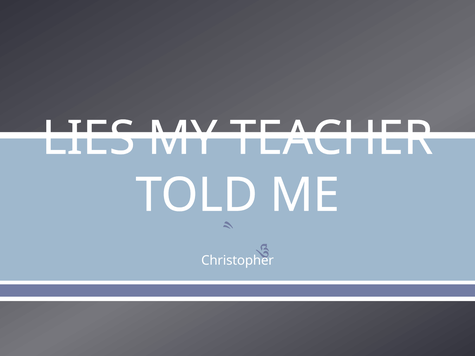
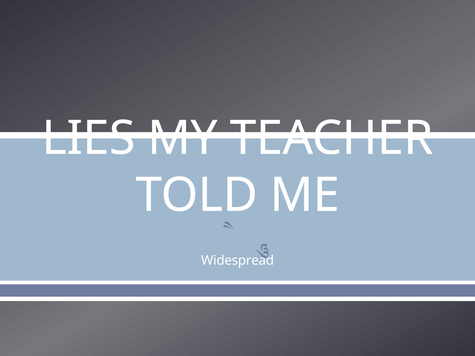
Christopher: Christopher -> Widespread (238, 261)
